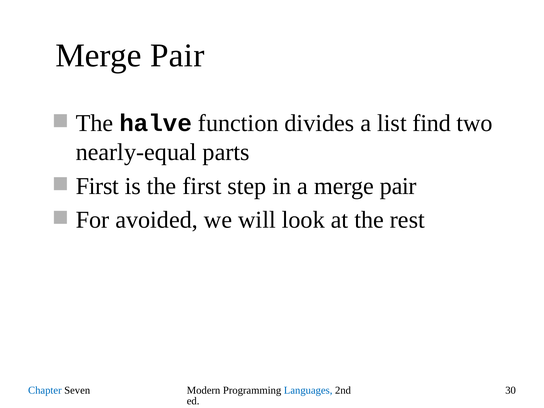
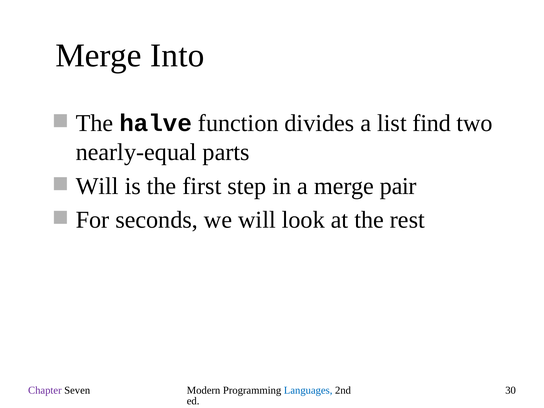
Pair: Pair -> Into (177, 56)
First: First -> Will (97, 186)
avoided: avoided -> seconds (157, 220)
Chapter colour: blue -> purple (45, 391)
